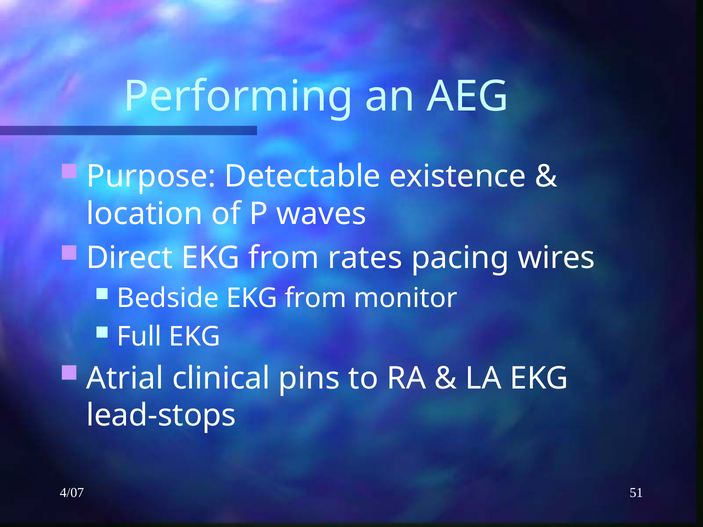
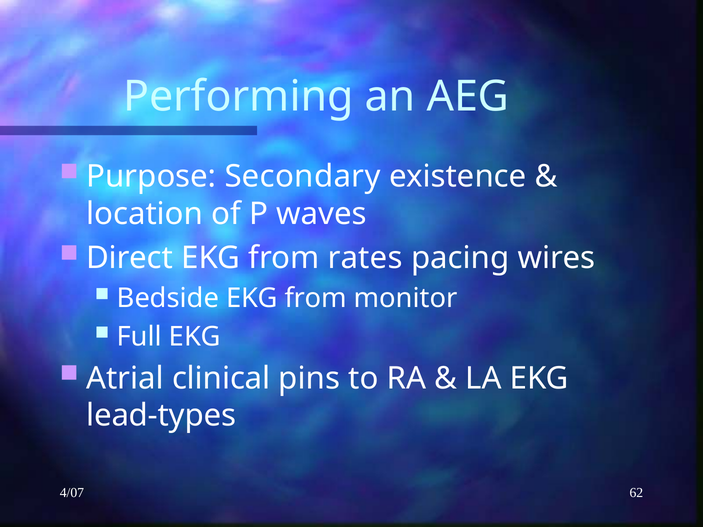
Detectable: Detectable -> Secondary (303, 177)
lead-stops: lead-stops -> lead-types (161, 416)
51: 51 -> 62 (636, 493)
